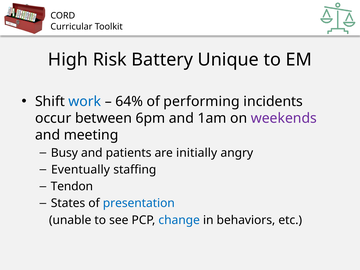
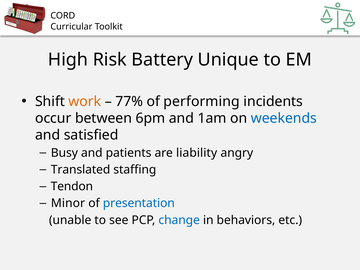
work colour: blue -> orange (85, 101)
64%: 64% -> 77% (129, 101)
weekends colour: purple -> blue (284, 118)
meeting: meeting -> satisfied (91, 135)
initially: initially -> liability (197, 153)
Eventually: Eventually -> Translated (81, 170)
States: States -> Minor (68, 203)
